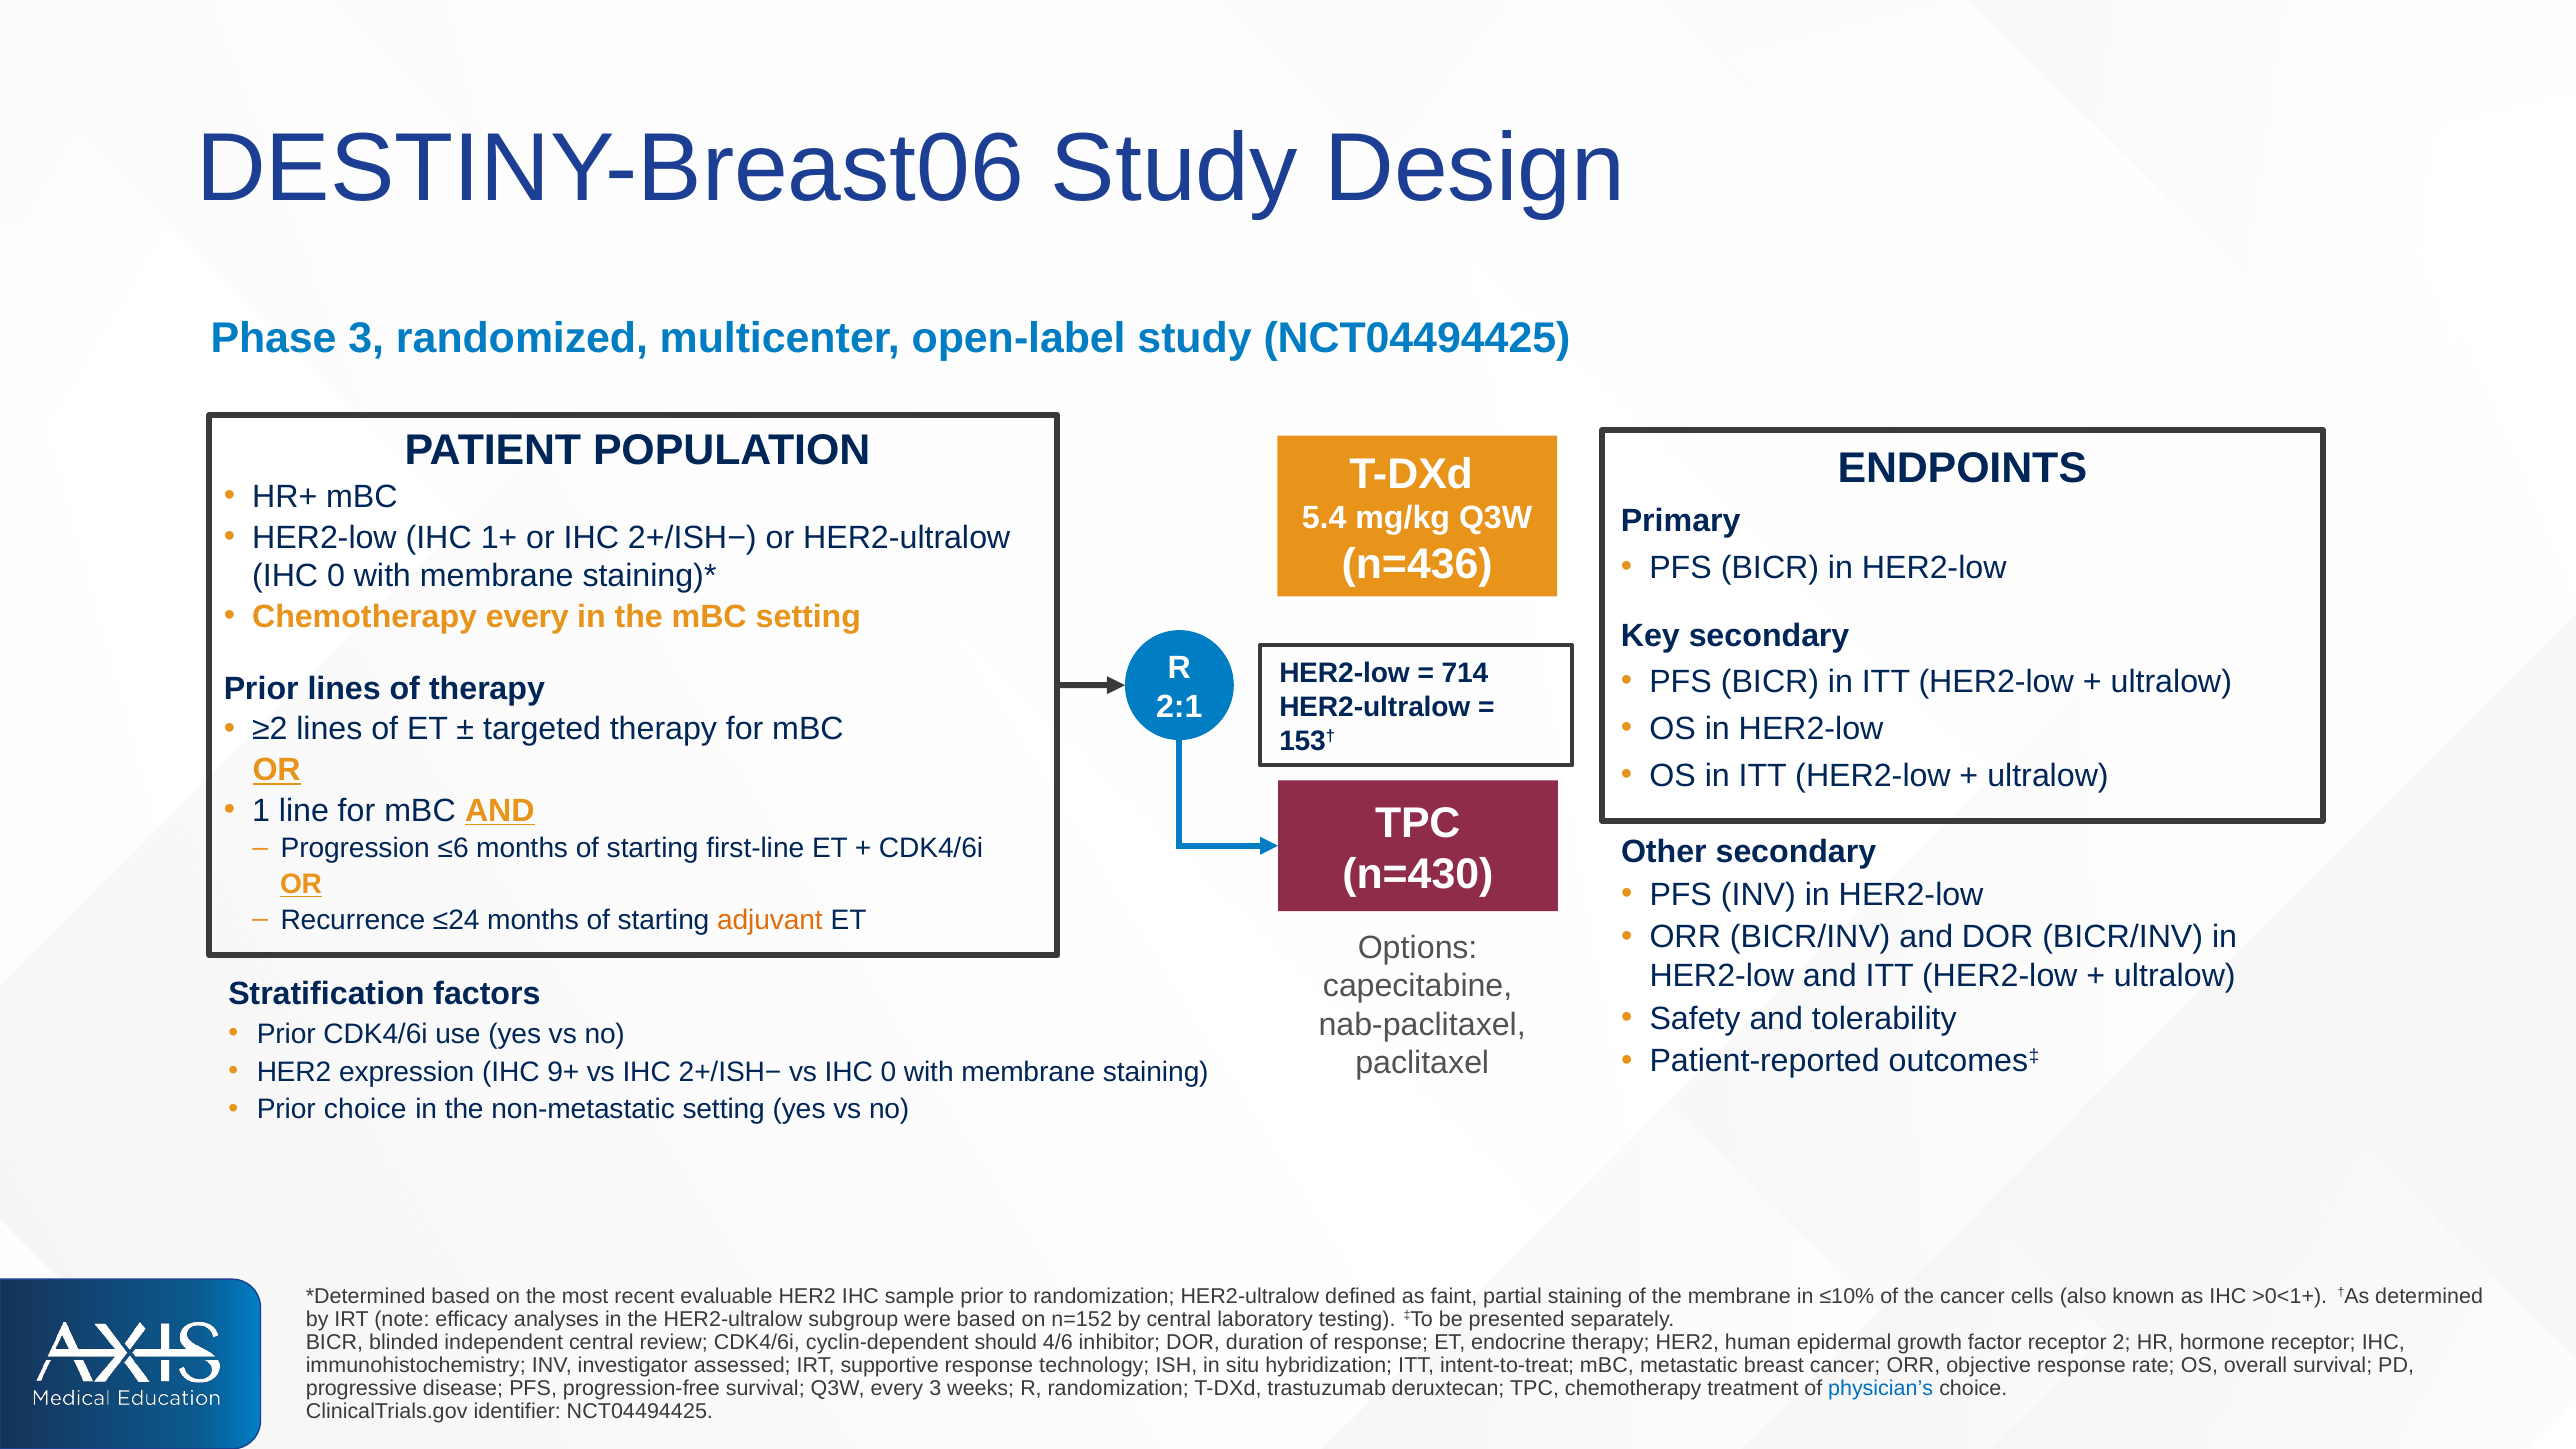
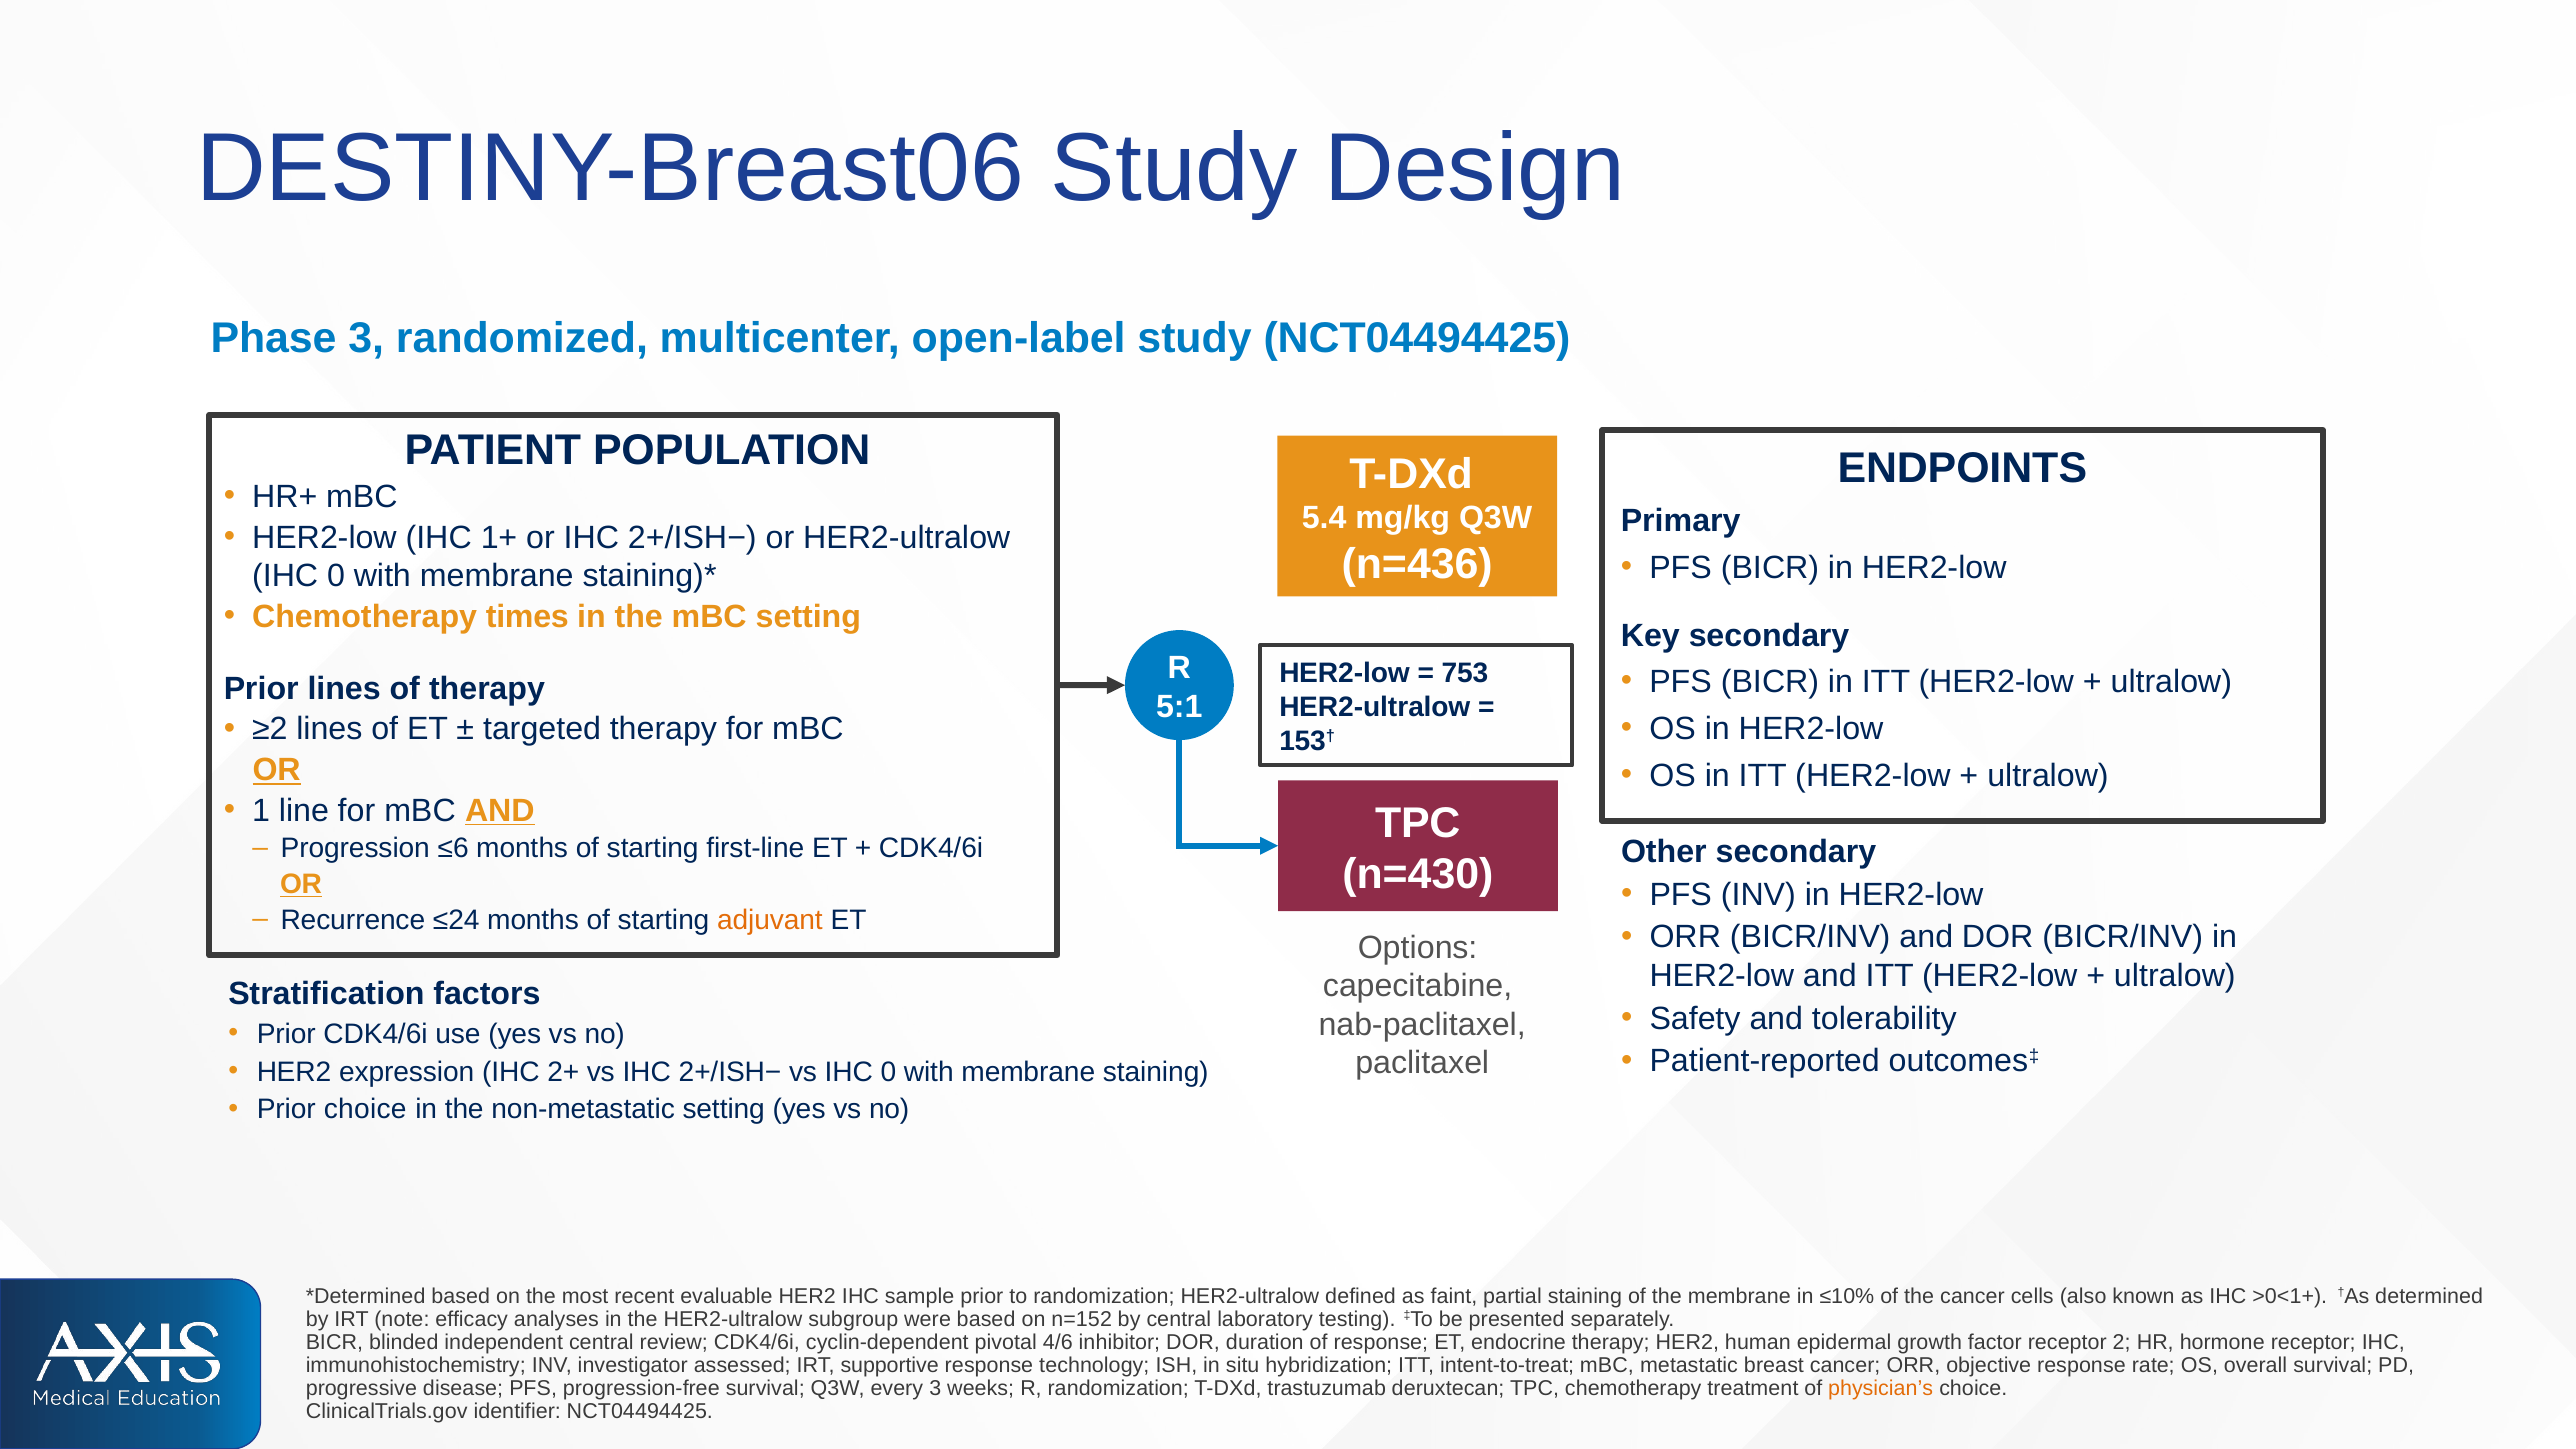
Chemotherapy every: every -> times (527, 617)
714: 714 -> 753 (1465, 673)
2:1: 2:1 -> 5:1 (1179, 707)
9+: 9+ -> 2+ (563, 1072)
should: should -> pivotal (1006, 1342)
physician’s colour: blue -> orange (1881, 1389)
